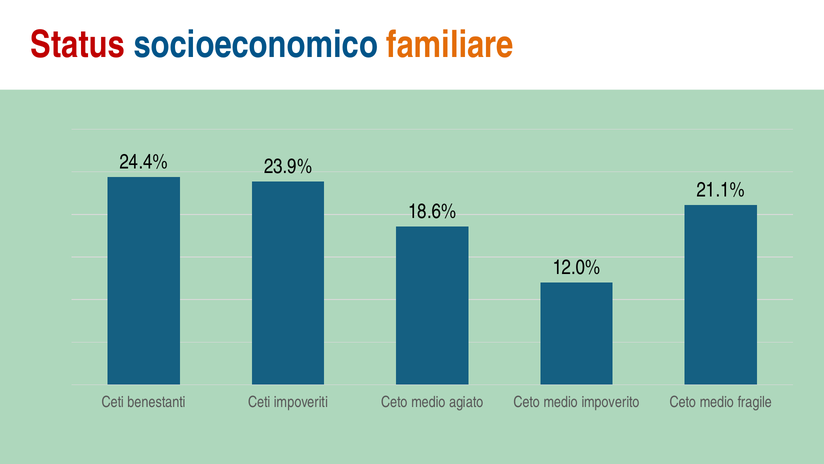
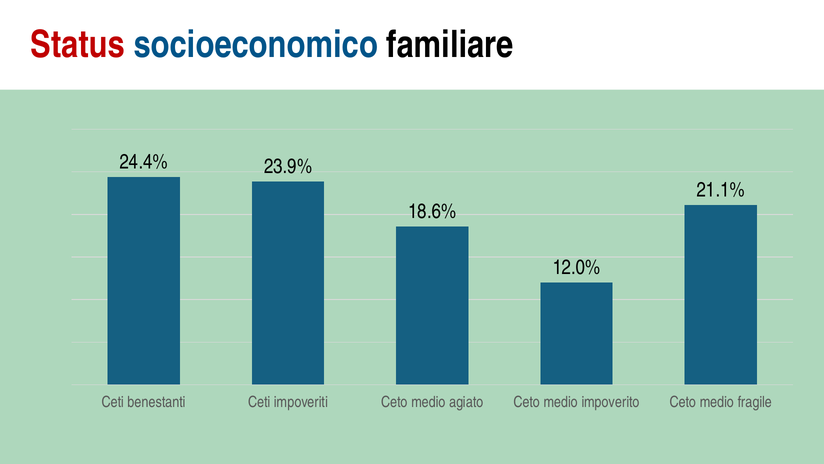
familiare colour: orange -> black (450, 45)
